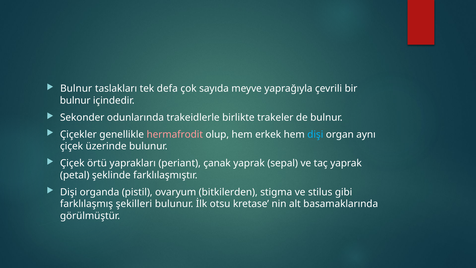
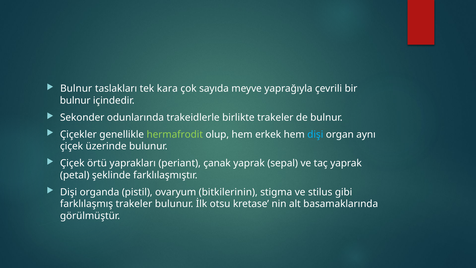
defa: defa -> kara (167, 89)
hermafrodit colour: pink -> light green (175, 134)
bitkilerden: bitkilerden -> bitkilerinin (228, 192)
farklılaşmış şekilleri: şekilleri -> trakeler (134, 204)
